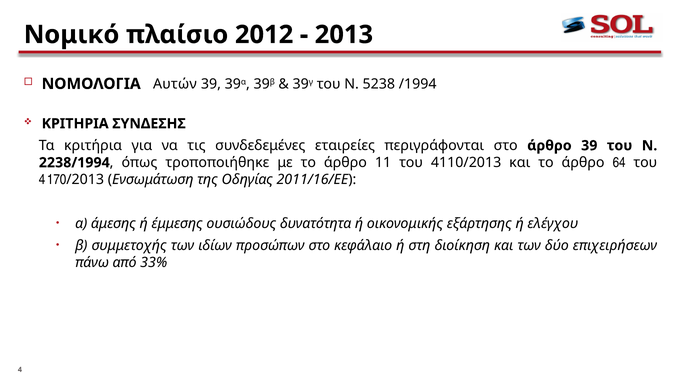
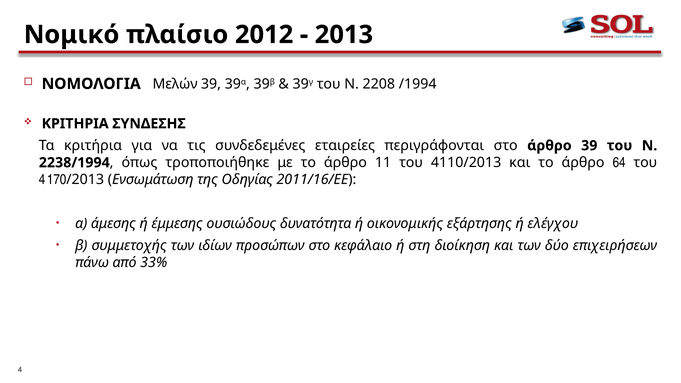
Αυτών: Αυτών -> Μελών (175, 84)
5238: 5238 -> 2208 (379, 84)
